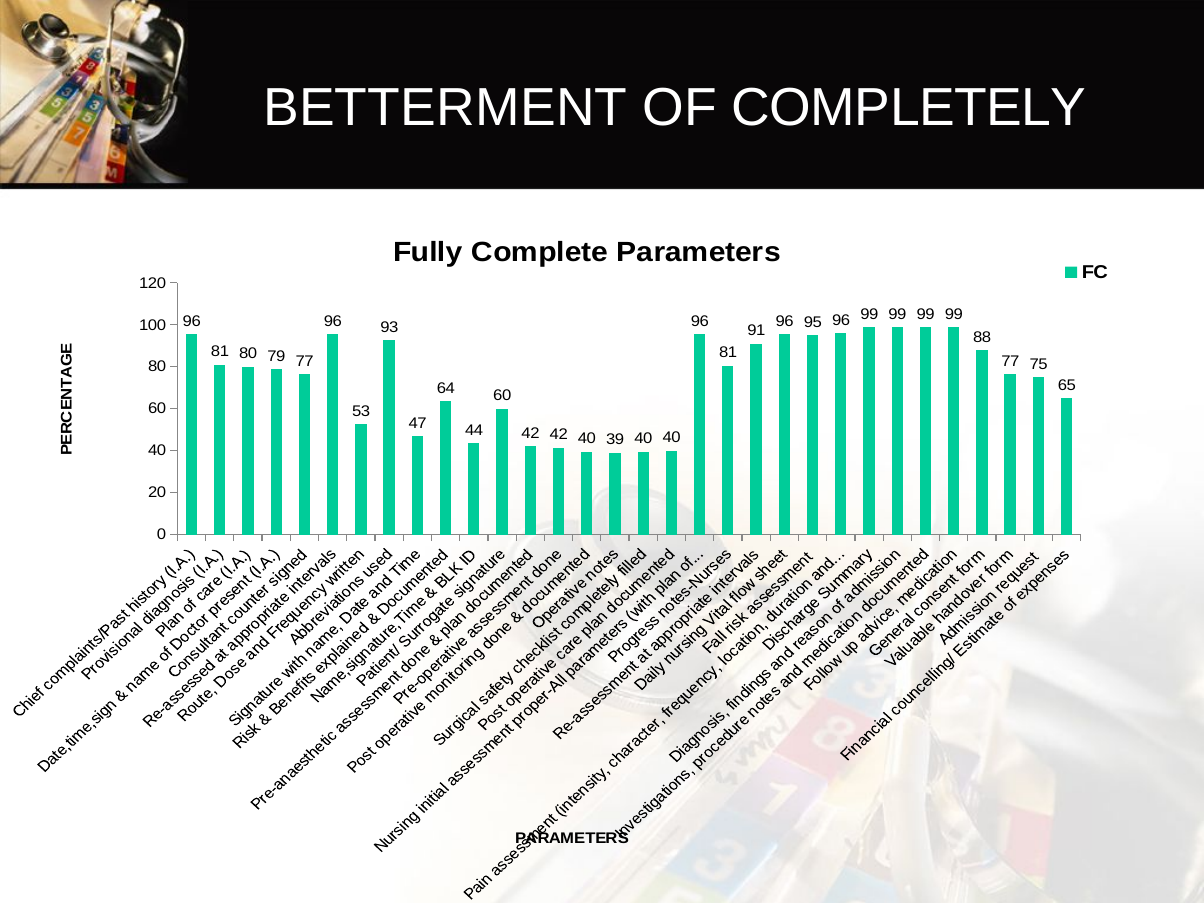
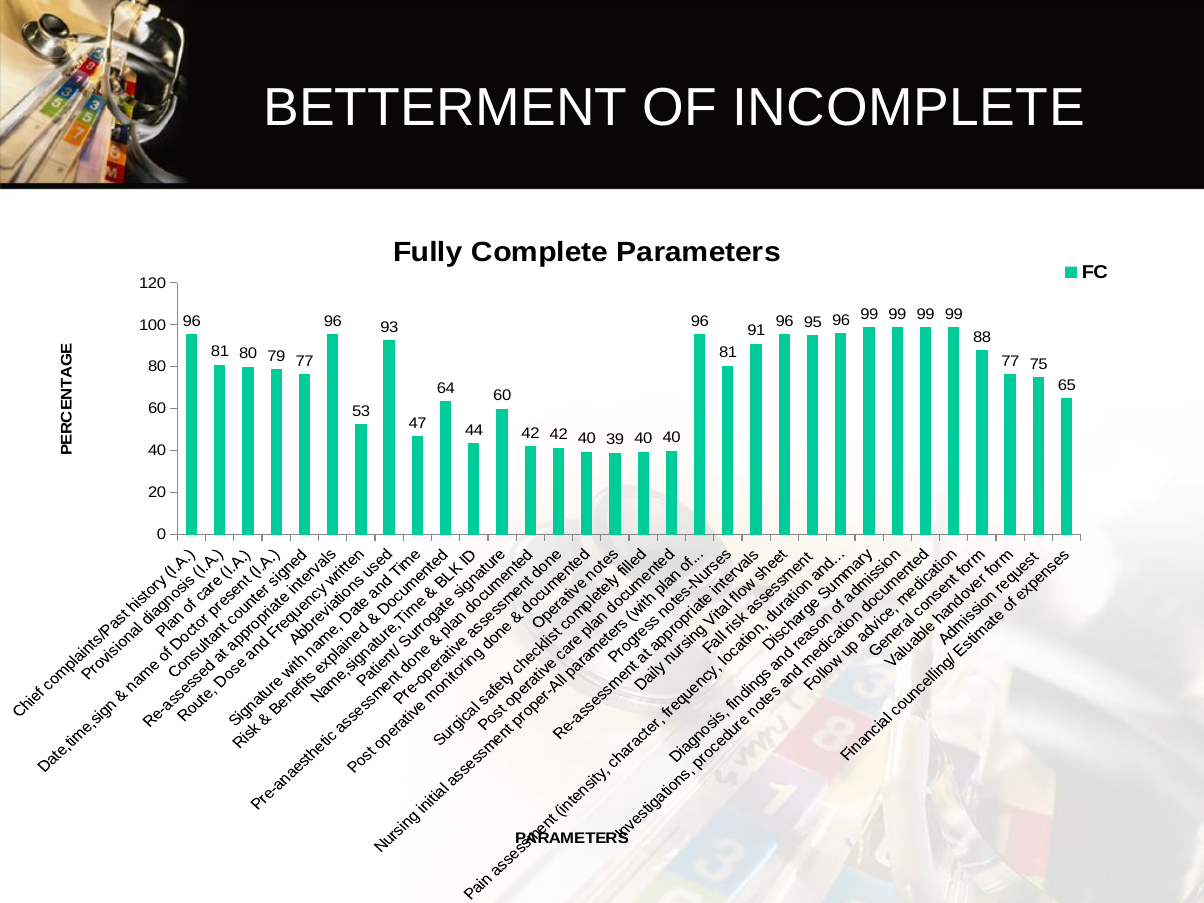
COMPLETELY: COMPLETELY -> INCOMPLETE (909, 108)
